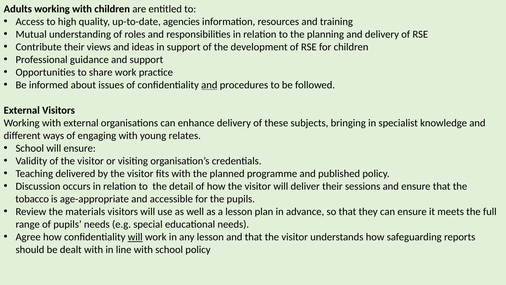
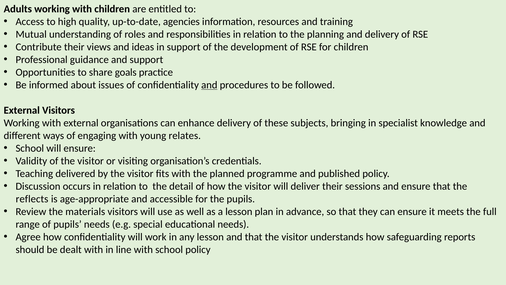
share work: work -> goals (126, 72)
tobacco: tobacco -> reflects (32, 199)
will underline: present -> none (135, 237)
